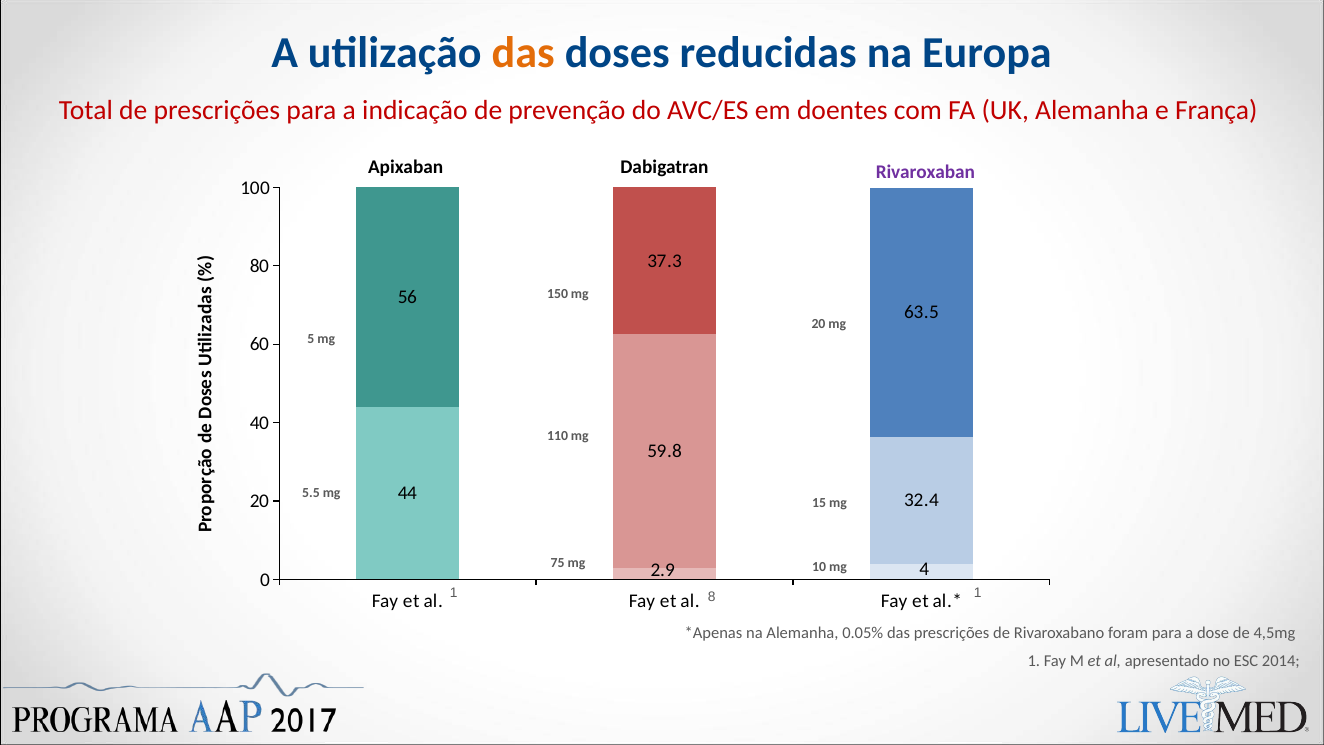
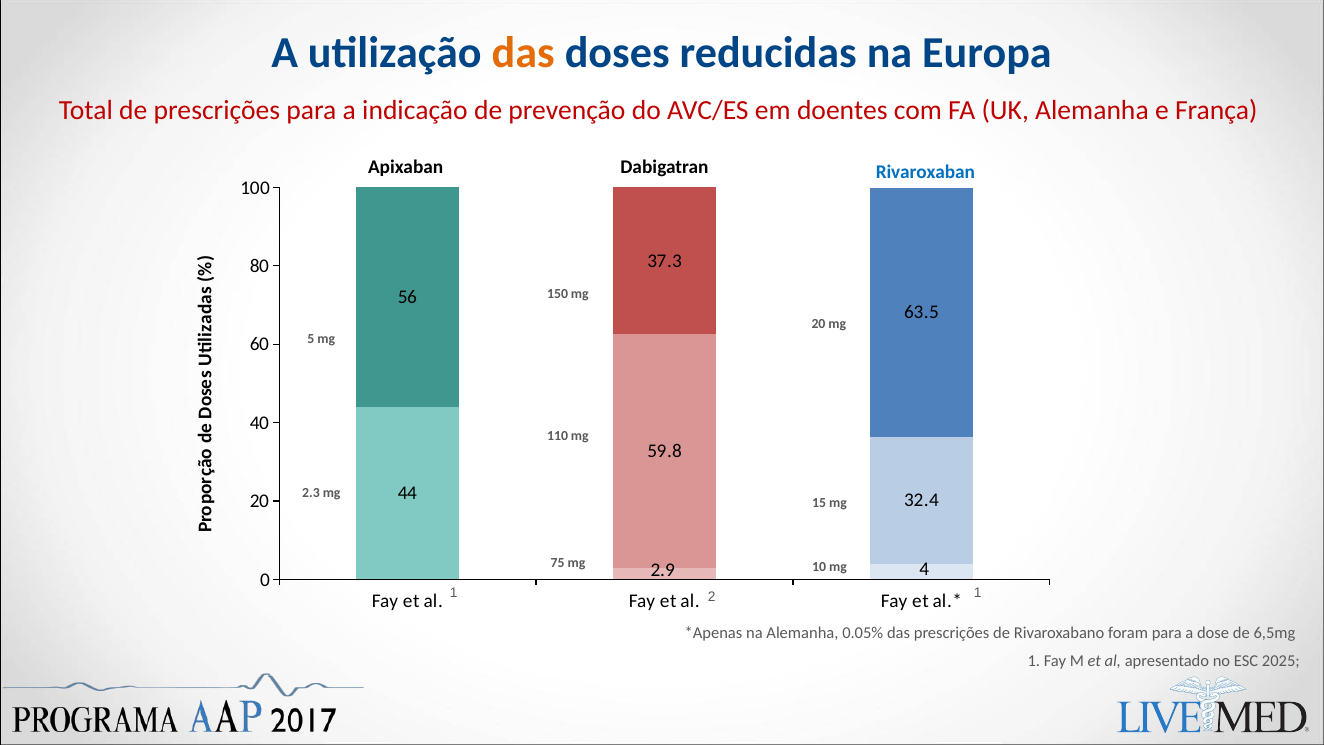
Rivaroxaban colour: purple -> blue (925, 172)
5.5: 5.5 -> 2.3 (311, 493)
8: 8 -> 2 (712, 597)
4,5mg: 4,5mg -> 6,5mg (1274, 633)
2014: 2014 -> 2025 (1281, 661)
